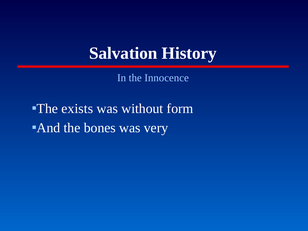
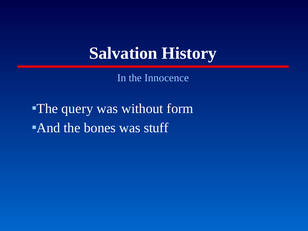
exists: exists -> query (77, 109)
very: very -> stuff (156, 128)
